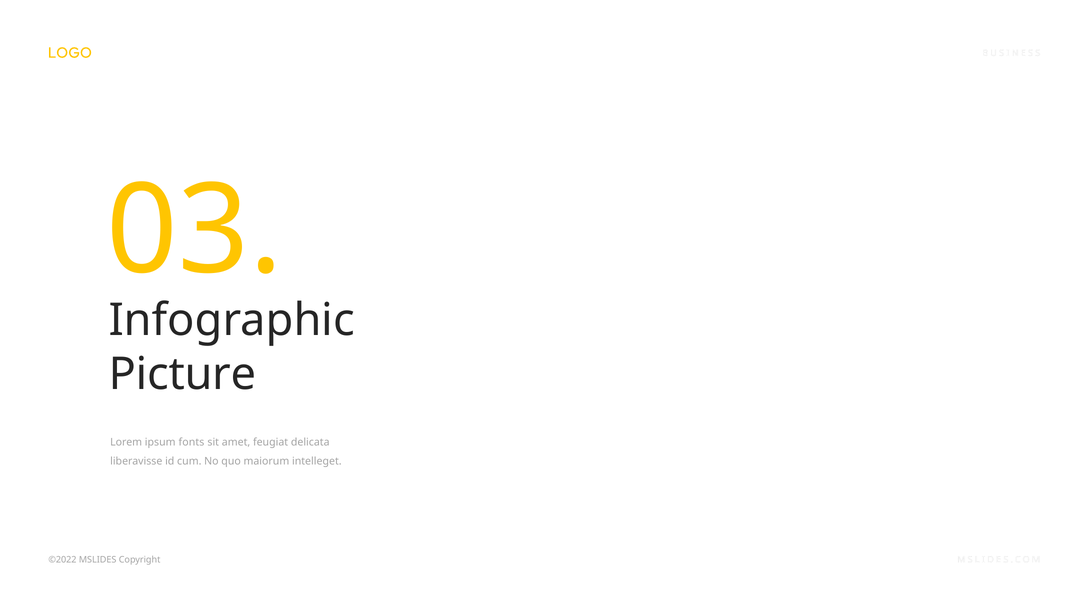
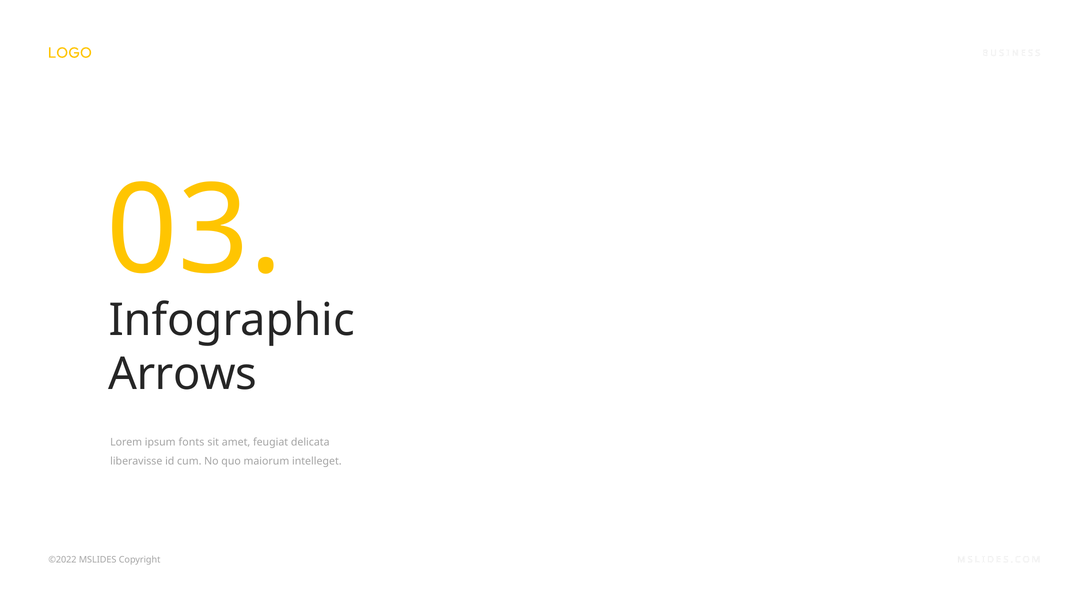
Picture: Picture -> Arrows (183, 374)
